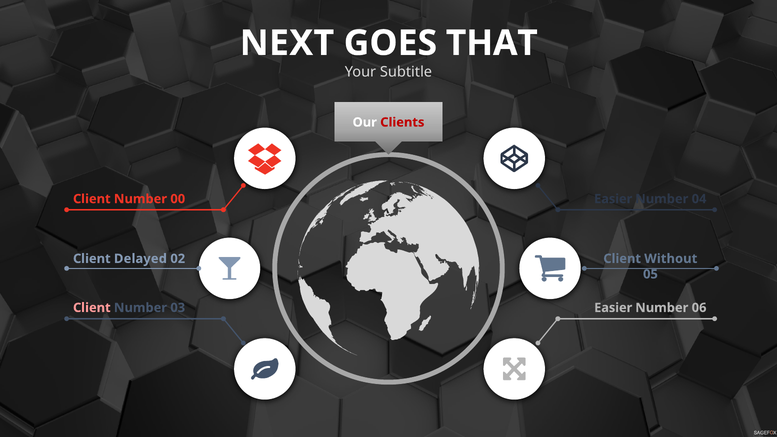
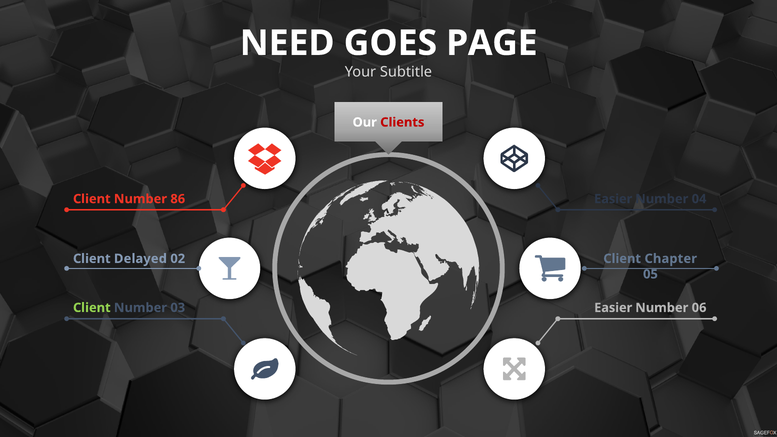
NEXT: NEXT -> NEED (287, 43)
THAT: THAT -> PAGE (492, 43)
00: 00 -> 86 (178, 199)
Without: Without -> Chapter (671, 259)
Client colour: pink -> light green (92, 308)
